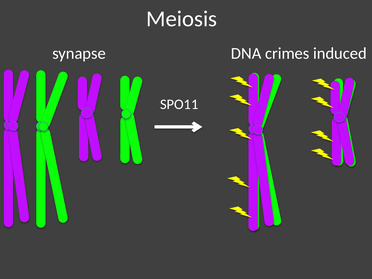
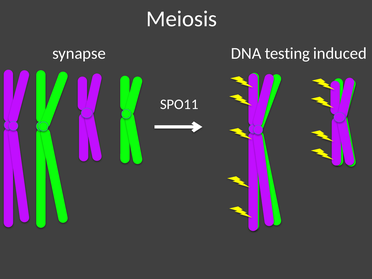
crimes: crimes -> testing (287, 53)
